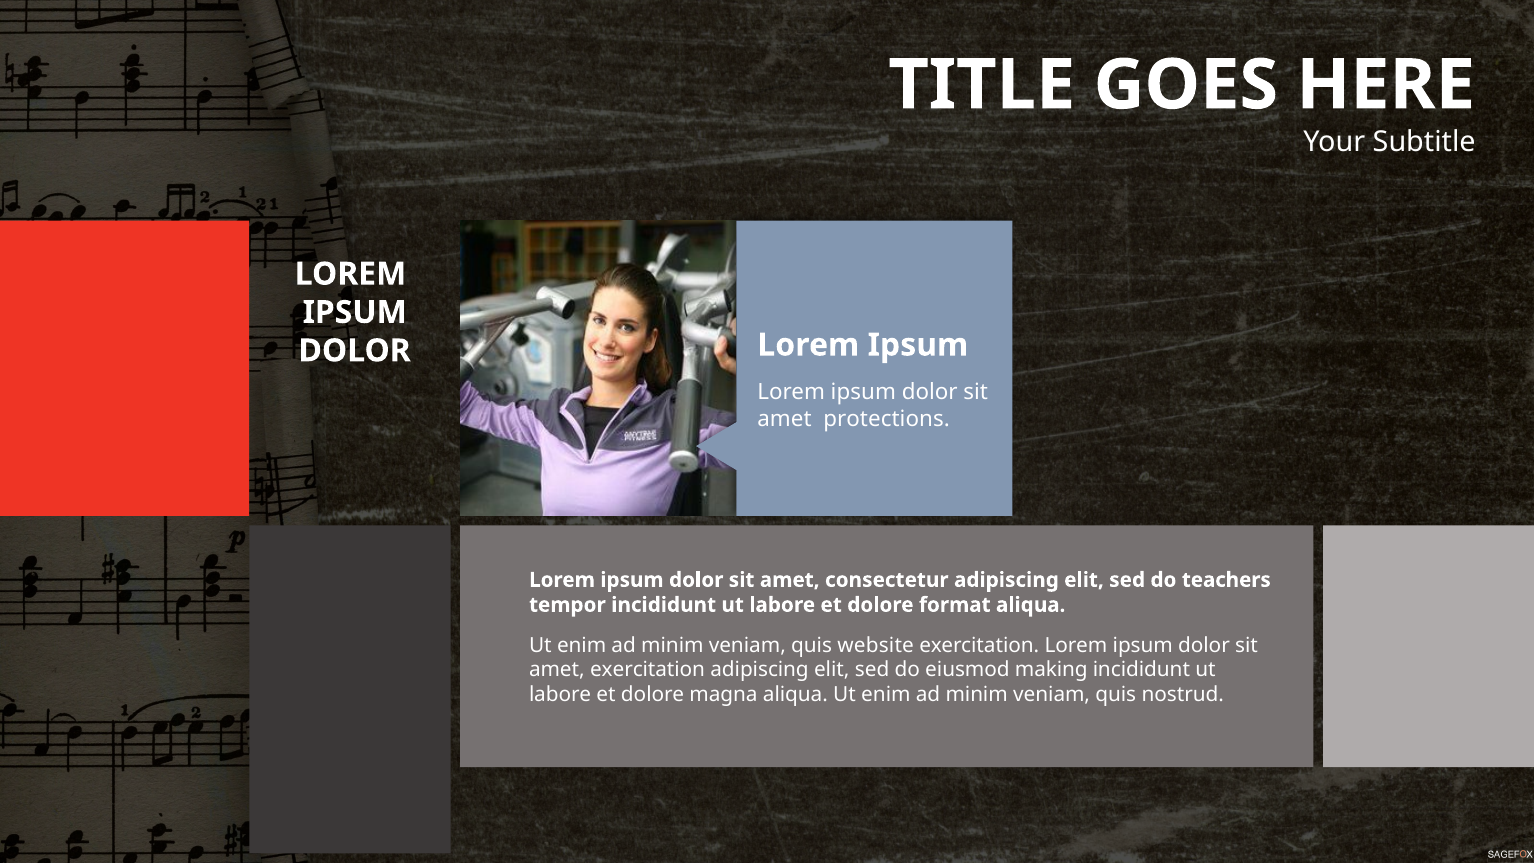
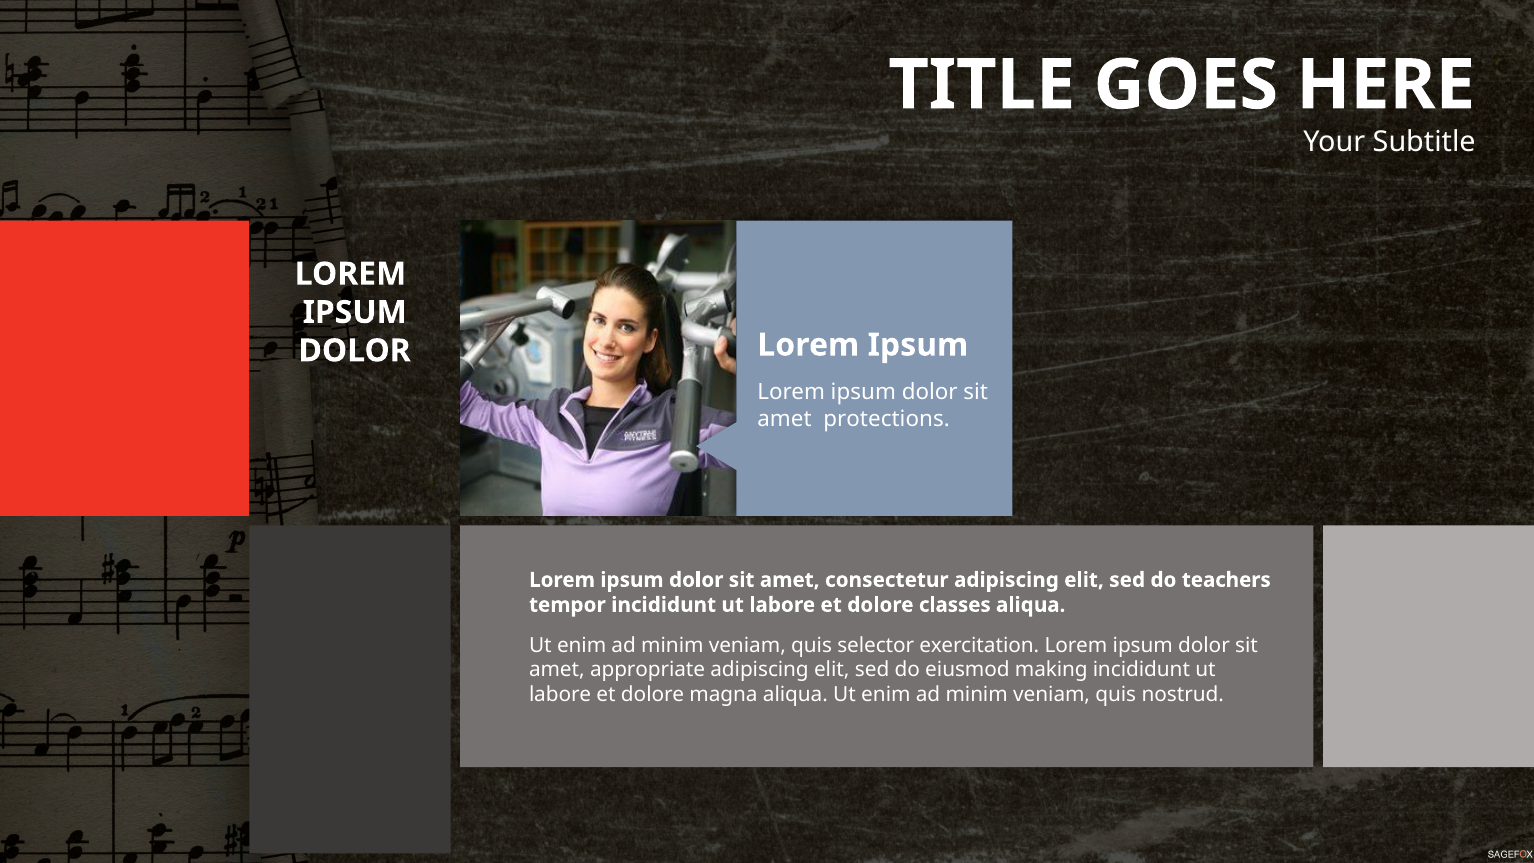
format: format -> classes (955, 605)
website: website -> selector (876, 645)
amet exercitation: exercitation -> appropriate (648, 670)
